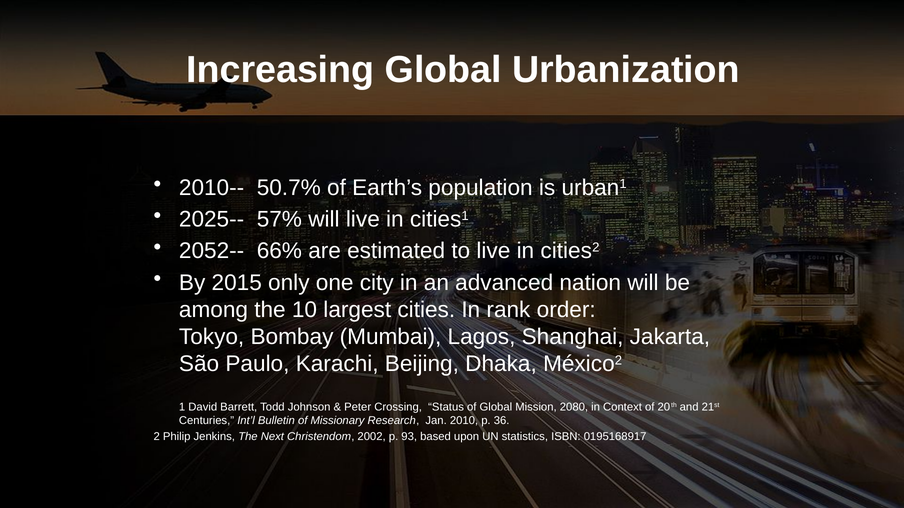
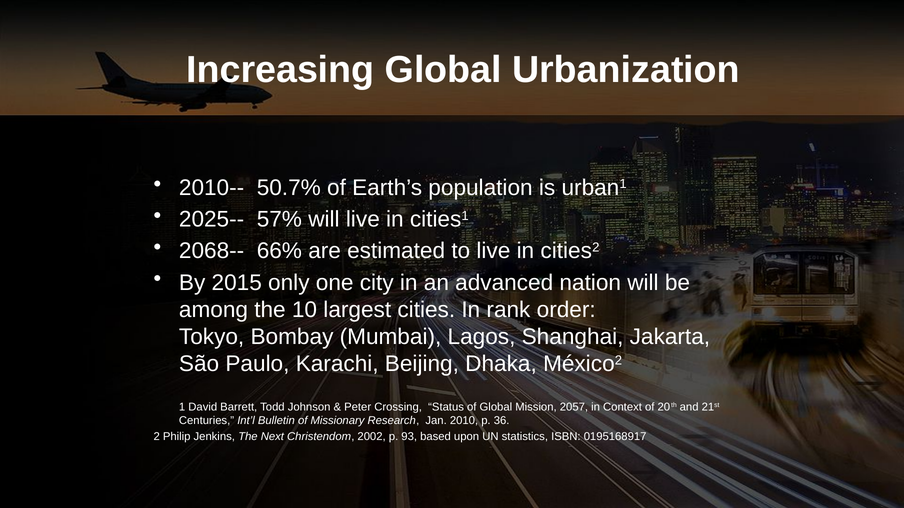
2052--: 2052-- -> 2068-- (212, 251)
2080: 2080 -> 2057 (574, 408)
